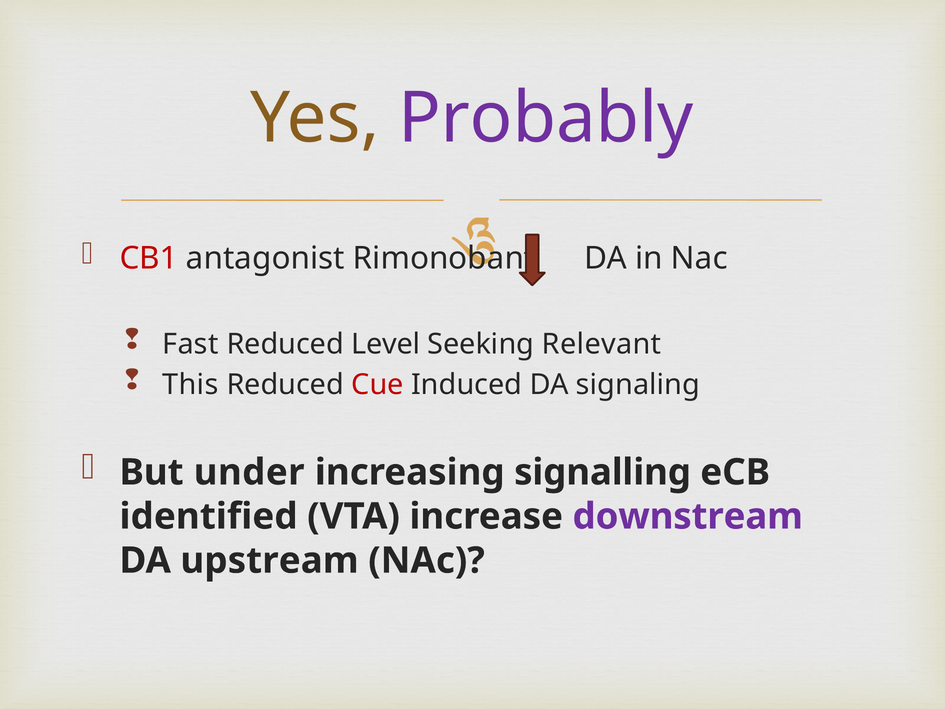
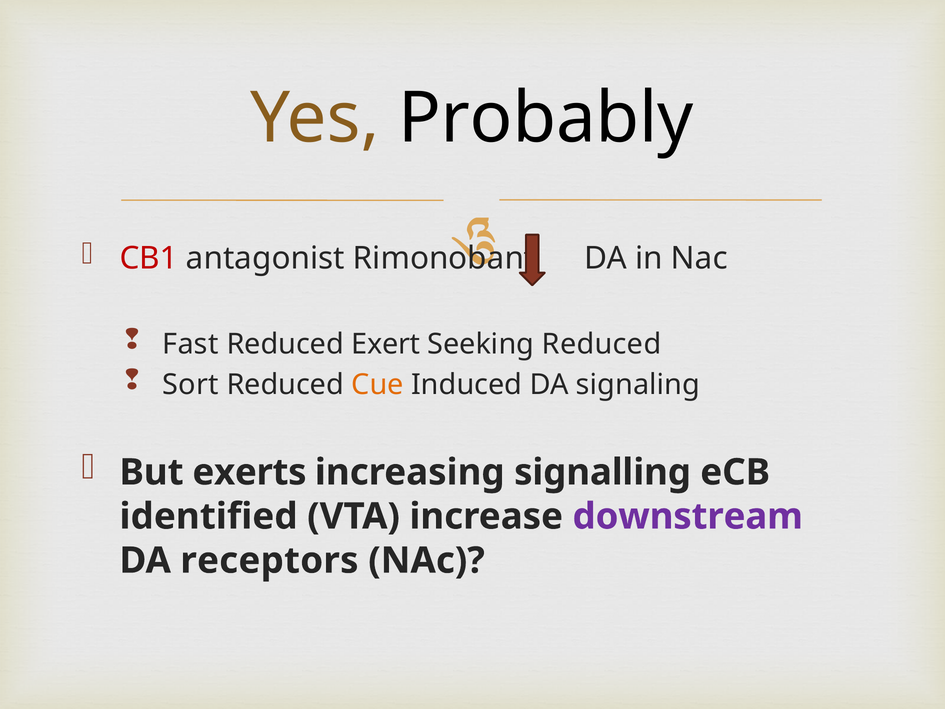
Probably colour: purple -> black (546, 118)
Level: Level -> Exert (386, 344)
Seeking Relevant: Relevant -> Reduced (602, 344)
This: This -> Sort (190, 384)
Cue colour: red -> orange (378, 384)
under: under -> exerts (249, 472)
upstream: upstream -> receptors (269, 560)
